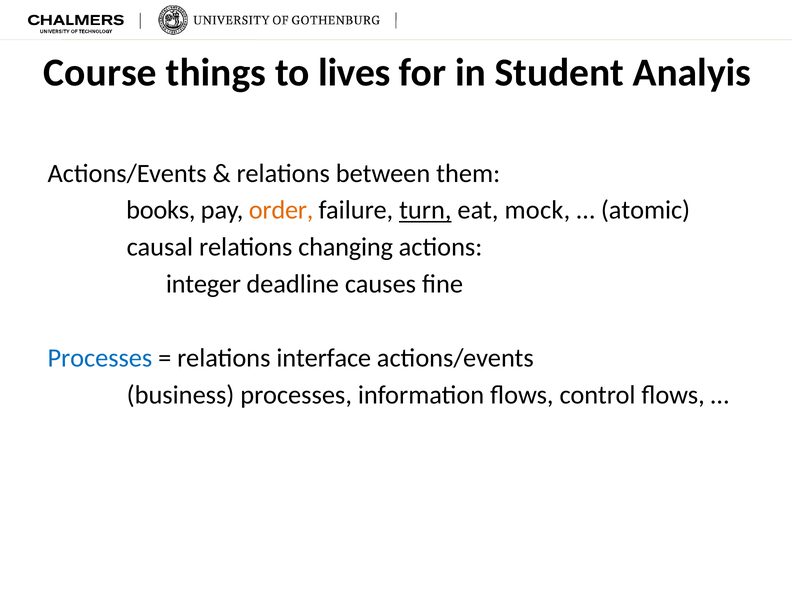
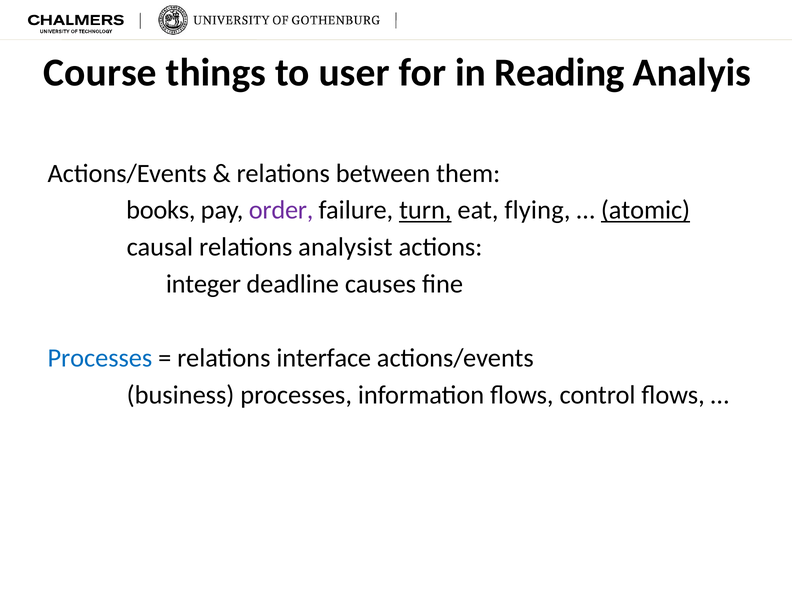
lives: lives -> user (354, 73)
Student: Student -> Reading (560, 73)
order colour: orange -> purple (281, 210)
mock: mock -> flying (537, 210)
atomic underline: none -> present (645, 210)
changing: changing -> analysist (345, 247)
